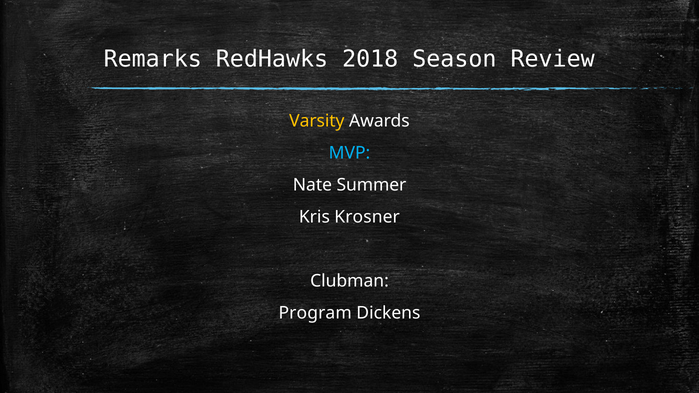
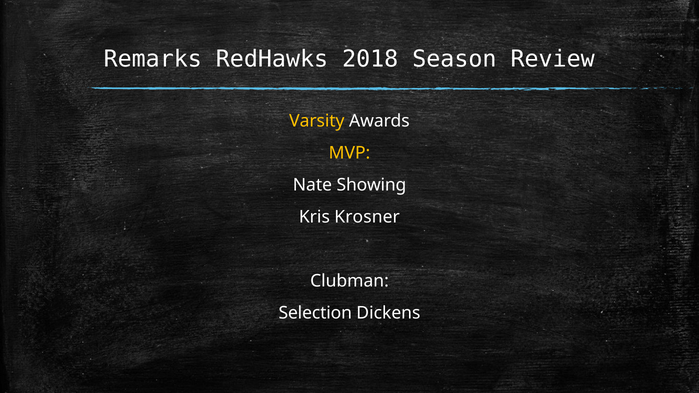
MVP colour: light blue -> yellow (349, 153)
Summer: Summer -> Showing (371, 185)
Program: Program -> Selection (315, 313)
